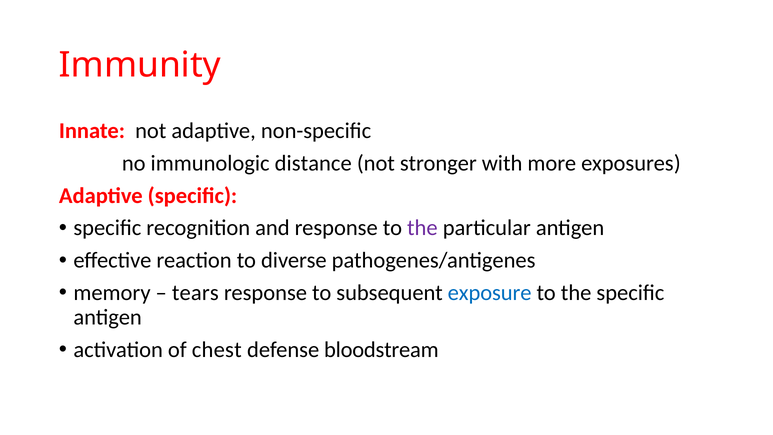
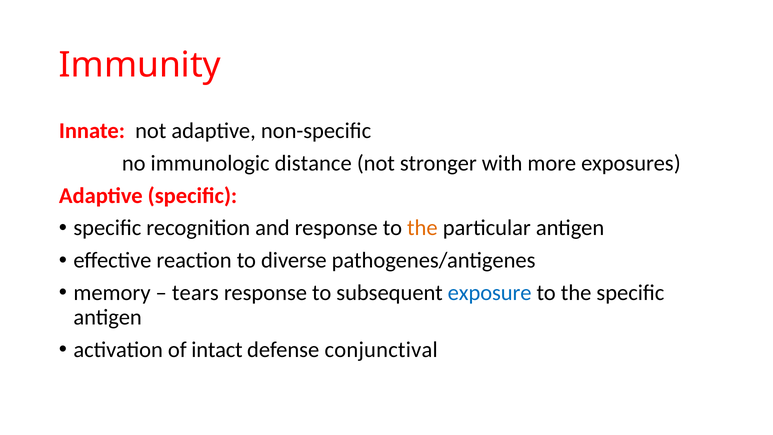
the colour: purple -> orange (422, 228)
chest: chest -> intact (217, 350)
bloodstream: bloodstream -> conjunctival (381, 350)
